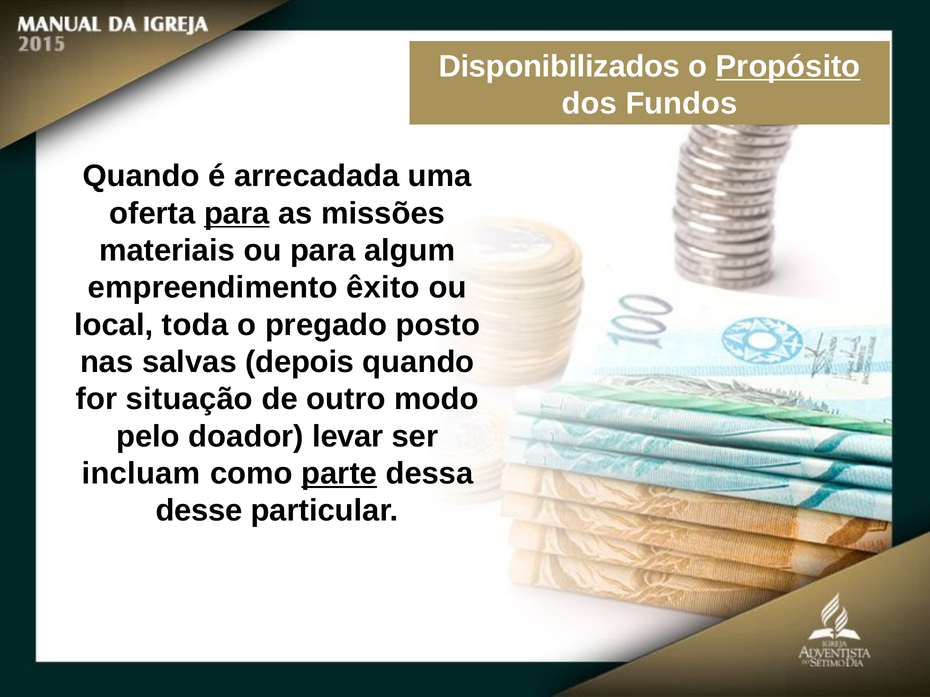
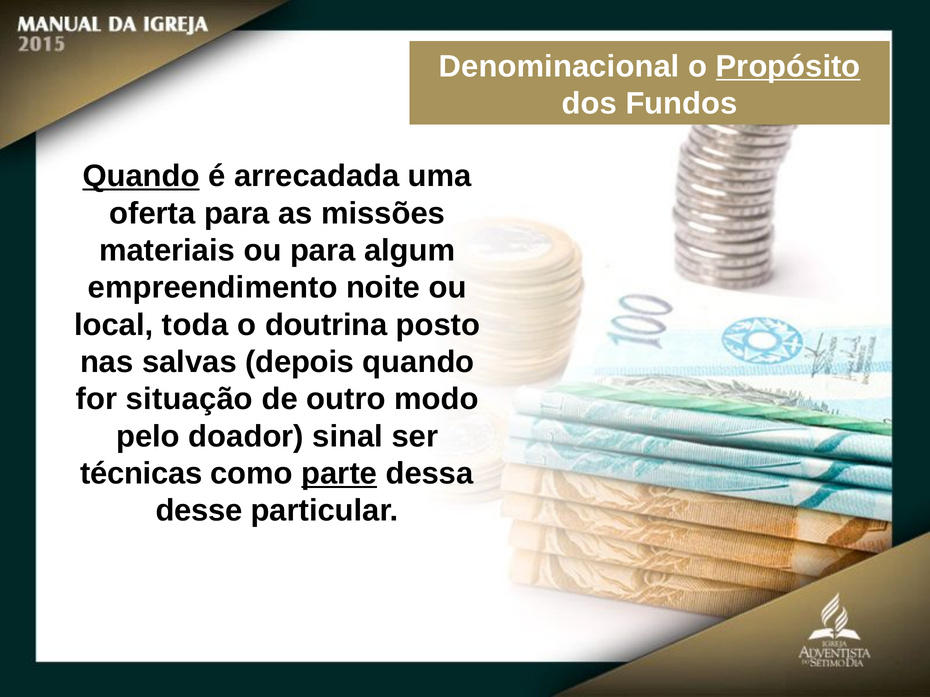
Disponibilizados: Disponibilizados -> Denominacional (559, 66)
Quando underline: none -> present (141, 176)
para underline: present -> none (237, 214)
êxito: êxito -> noite (383, 288)
pregado: pregado -> doutrina (326, 325)
levar: levar -> sinal (348, 437)
incluam: incluam -> técnicas (141, 474)
